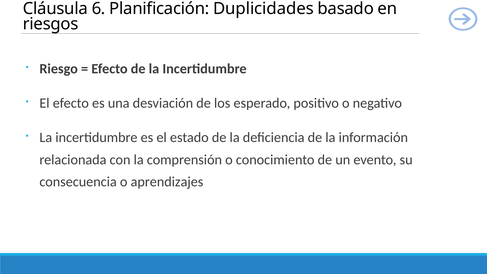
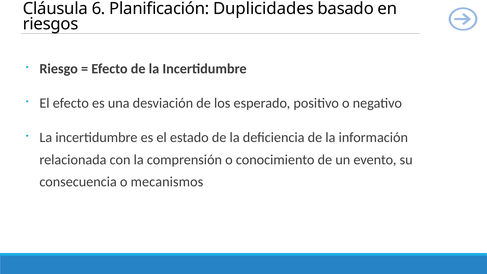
aprendizajes: aprendizajes -> mecanismos (167, 182)
